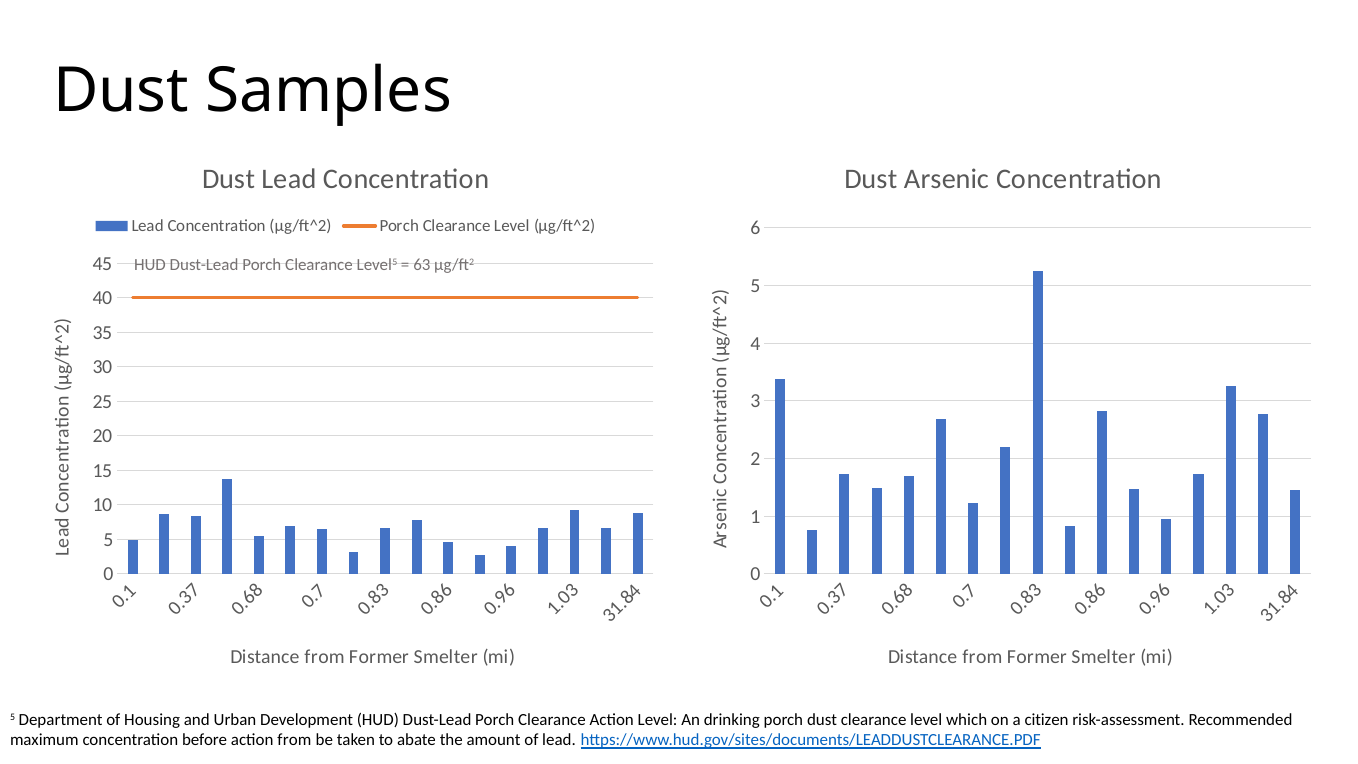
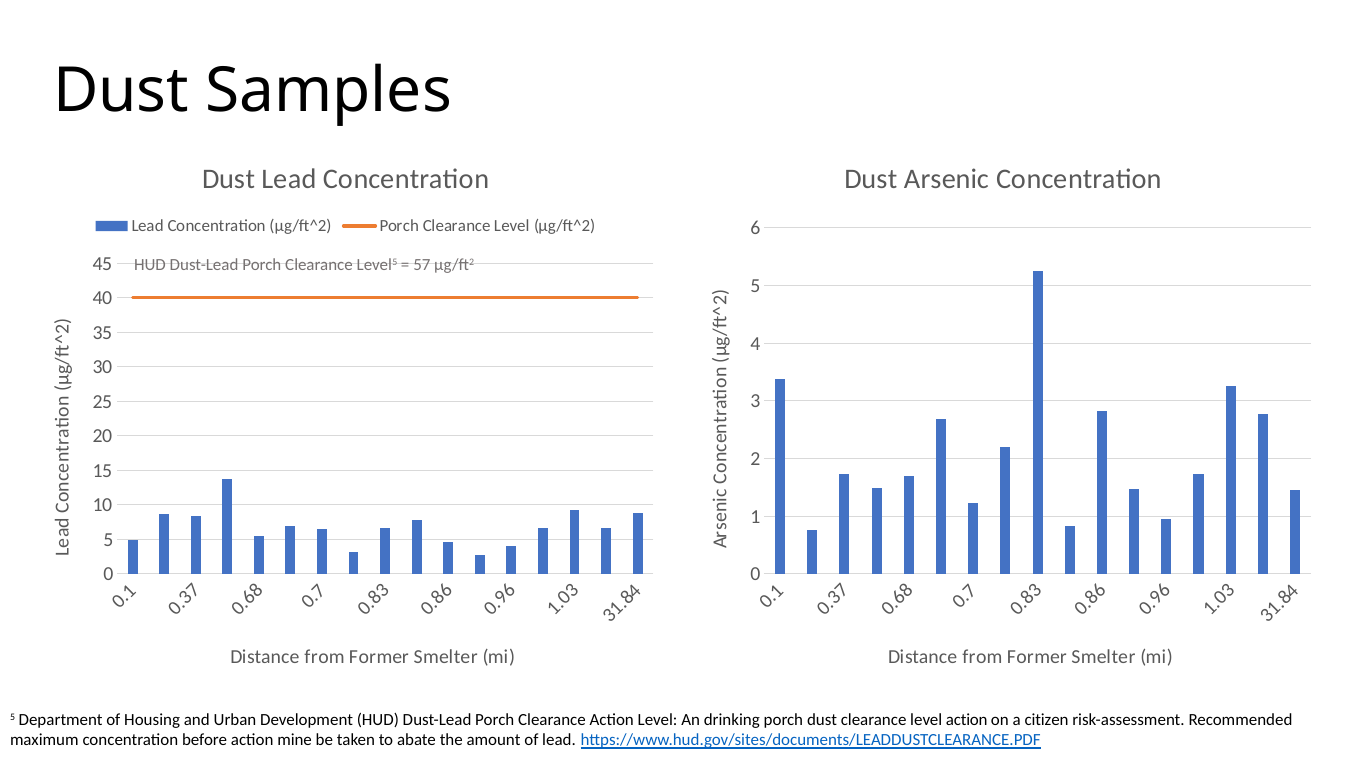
63: 63 -> 57 (422, 265)
level which: which -> action (967, 720)
action from: from -> mine (295, 740)
